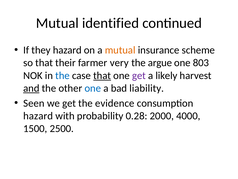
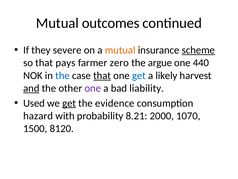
identified: identified -> outcomes (111, 23)
they hazard: hazard -> severe (67, 50)
scheme underline: none -> present (198, 50)
their: their -> pays (65, 63)
very: very -> zero (119, 63)
803: 803 -> 440 (201, 63)
get colour: purple -> blue (139, 75)
one colour: blue -> purple (93, 88)
Seen: Seen -> Used (34, 103)
get underline: none -> present (69, 103)
0.28: 0.28 -> 8.21 (137, 116)
4000: 4000 -> 1070 (188, 116)
2500: 2500 -> 8120 (62, 128)
